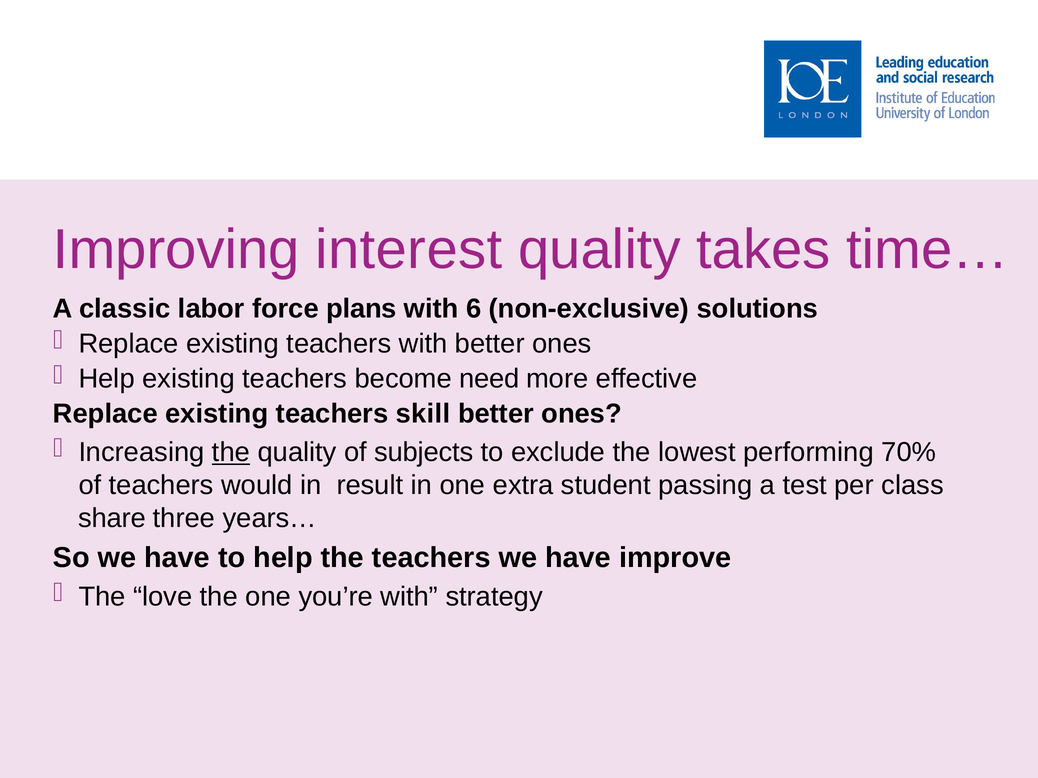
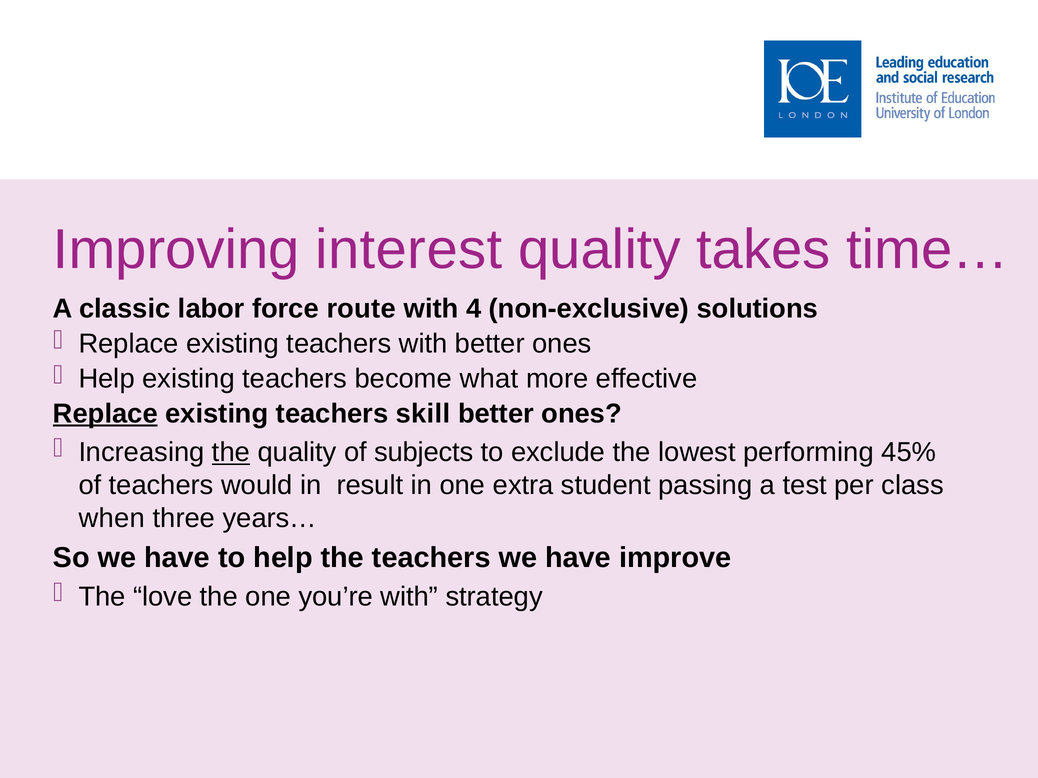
plans: plans -> route (361, 309)
6: 6 -> 4 (474, 309)
need: need -> what (489, 379)
Replace underline: none -> present (105, 414)
70%: 70% -> 45% (909, 453)
share: share -> when (112, 518)
